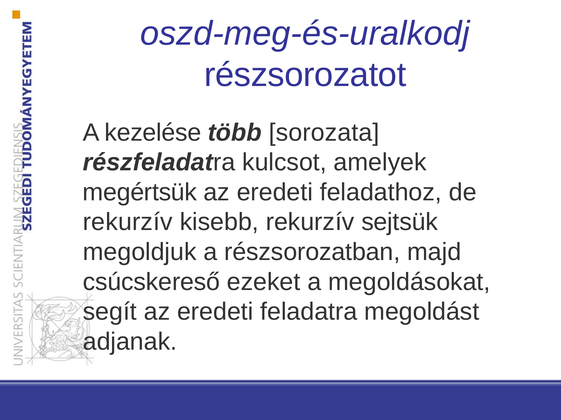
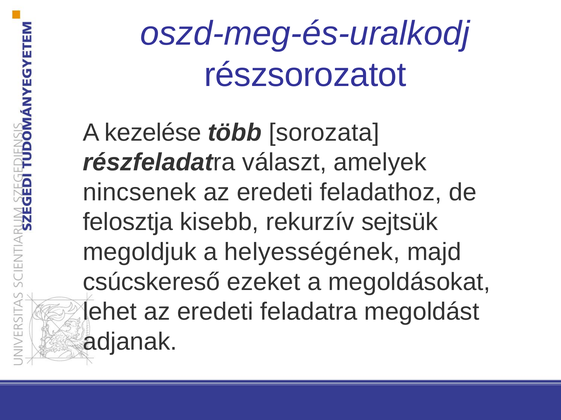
kulcsot: kulcsot -> választ (284, 163)
megértsük: megértsük -> nincsenek (140, 193)
rekurzív: rekurzív -> felosztja (128, 222)
részsorozatban: részsorozatban -> helyességének (312, 252)
segít: segít -> lehet (110, 312)
